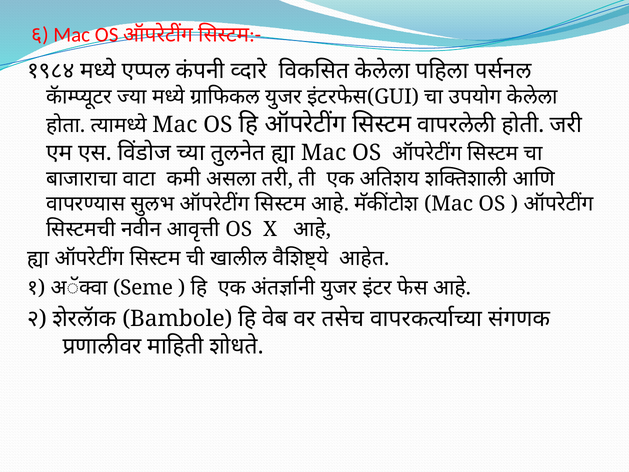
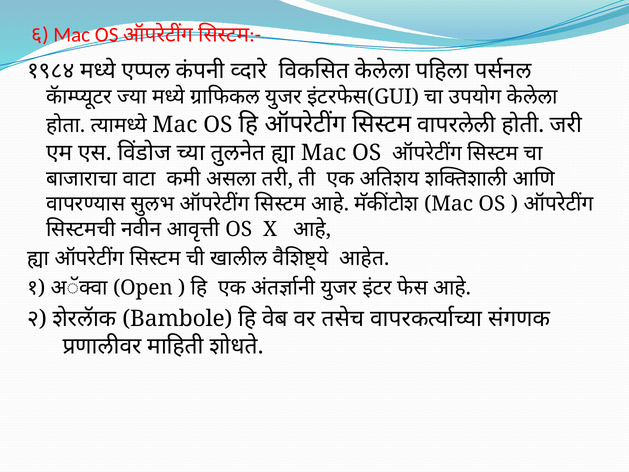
Seme: Seme -> Open (143, 288)
